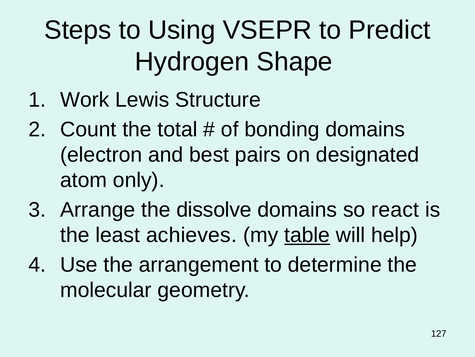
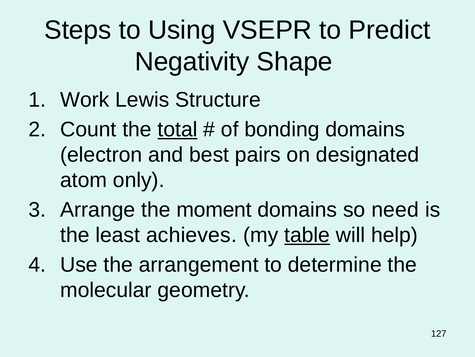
Hydrogen: Hydrogen -> Negativity (192, 62)
total underline: none -> present (178, 129)
dissolve: dissolve -> moment (214, 209)
react: react -> need (395, 209)
